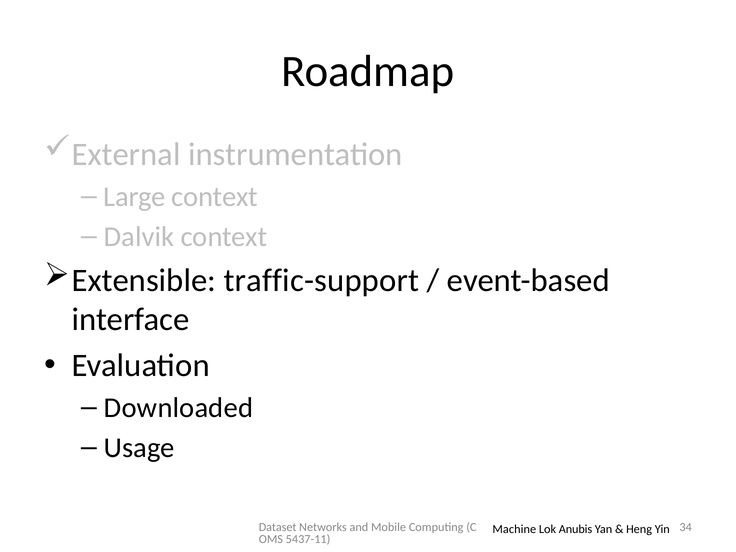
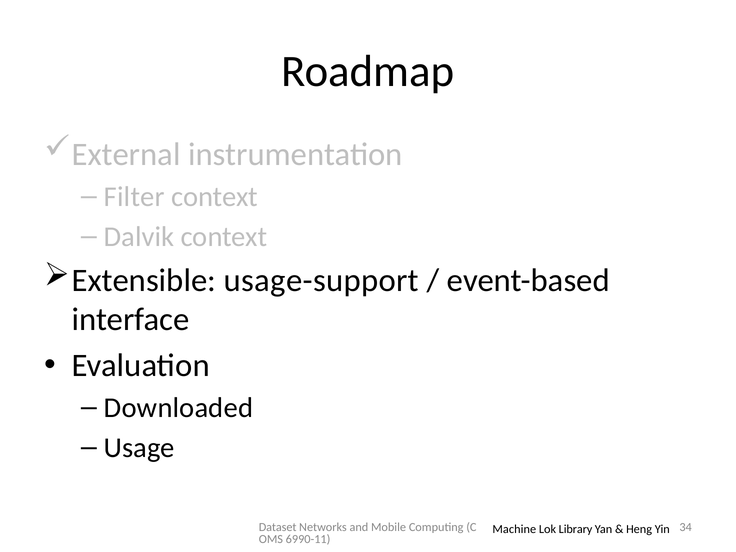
Large: Large -> Filter (134, 197)
traffic-support: traffic-support -> usage-support (321, 280)
Anubis: Anubis -> Library (576, 529)
5437-11: 5437-11 -> 6990-11 (308, 539)
